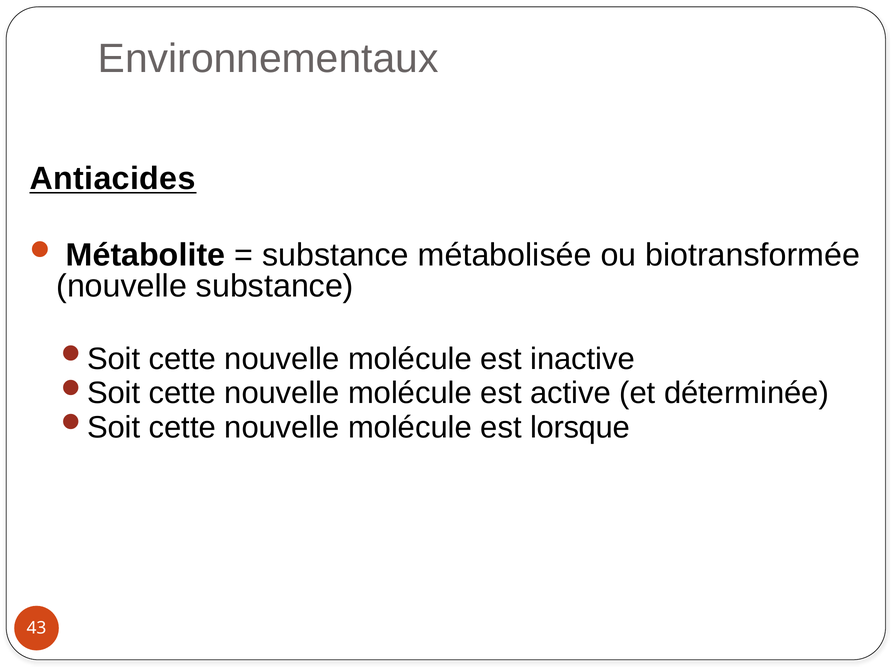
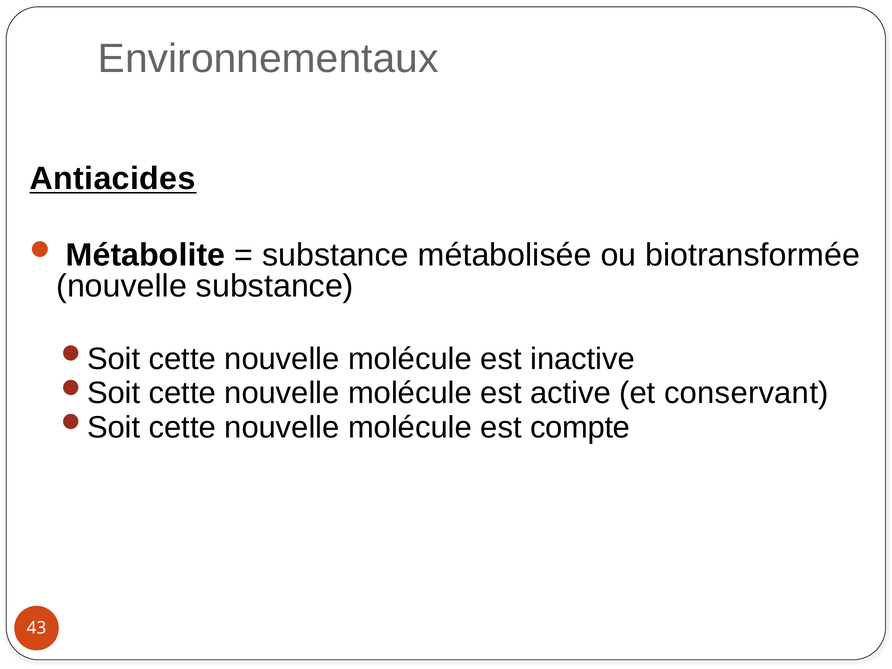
déterminée: déterminée -> conservant (746, 393)
lorsque: lorsque -> compte (580, 428)
